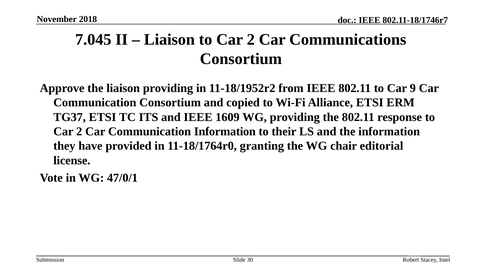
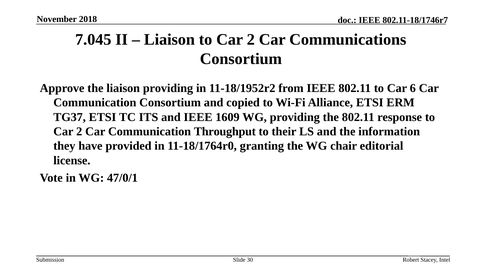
9: 9 -> 6 (413, 88)
Communication Information: Information -> Throughput (225, 132)
